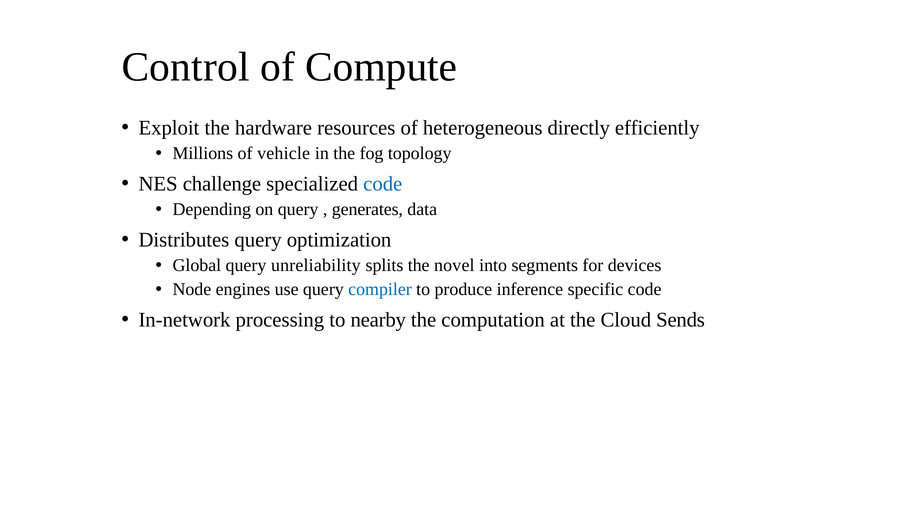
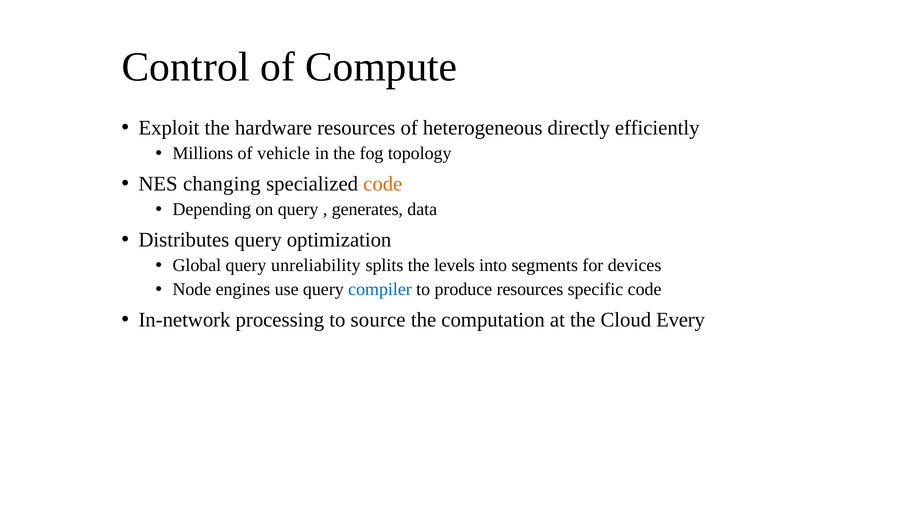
challenge: challenge -> changing (222, 184)
code colour: blue -> orange (383, 184)
novel: novel -> levels (455, 265)
produce inference: inference -> resources (530, 289)
nearby: nearby -> source (378, 320)
Sends: Sends -> Every (681, 320)
